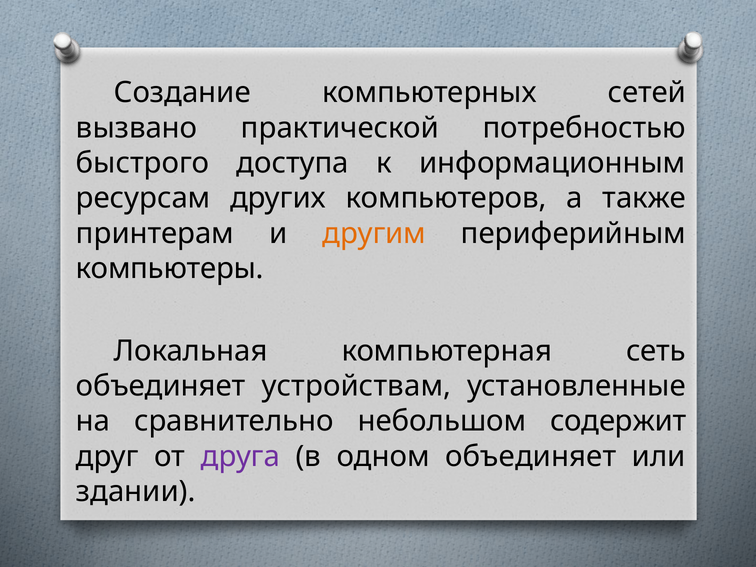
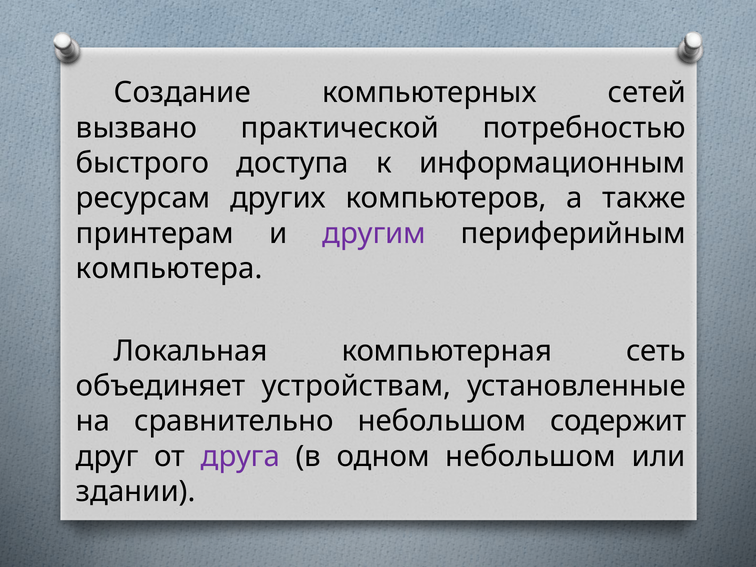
другим colour: orange -> purple (374, 233)
компьютеры: компьютеры -> компьютера (169, 269)
одном объединяет: объединяет -> небольшом (531, 456)
